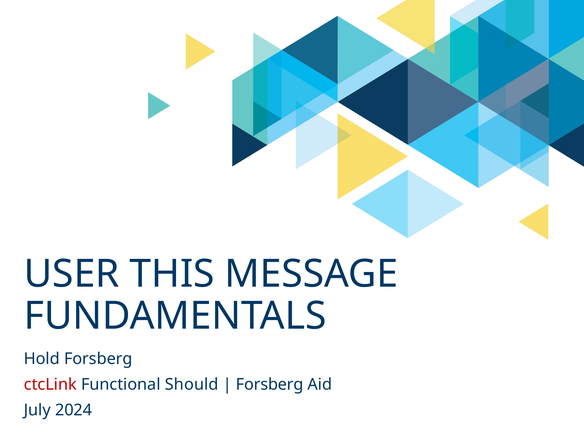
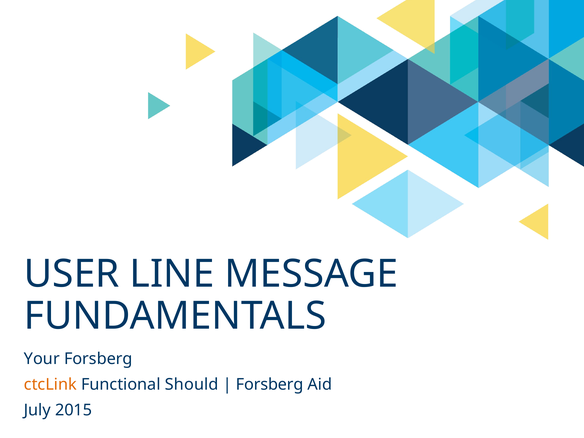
THIS: THIS -> LINE (172, 274)
Hold: Hold -> Your (42, 359)
ctcLink colour: red -> orange (50, 384)
2024: 2024 -> 2015 (74, 410)
